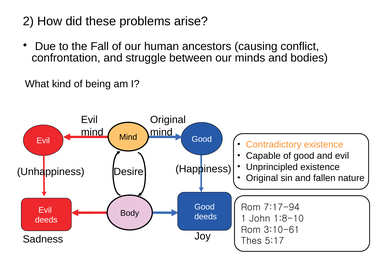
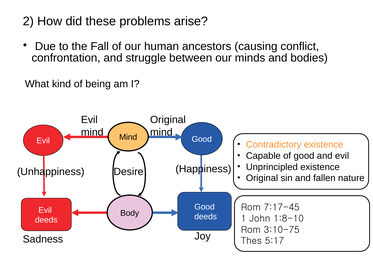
7:17-94: 7:17-94 -> 7:17-45 (282, 208)
3:10-61: 3:10-61 -> 3:10-75 (282, 230)
